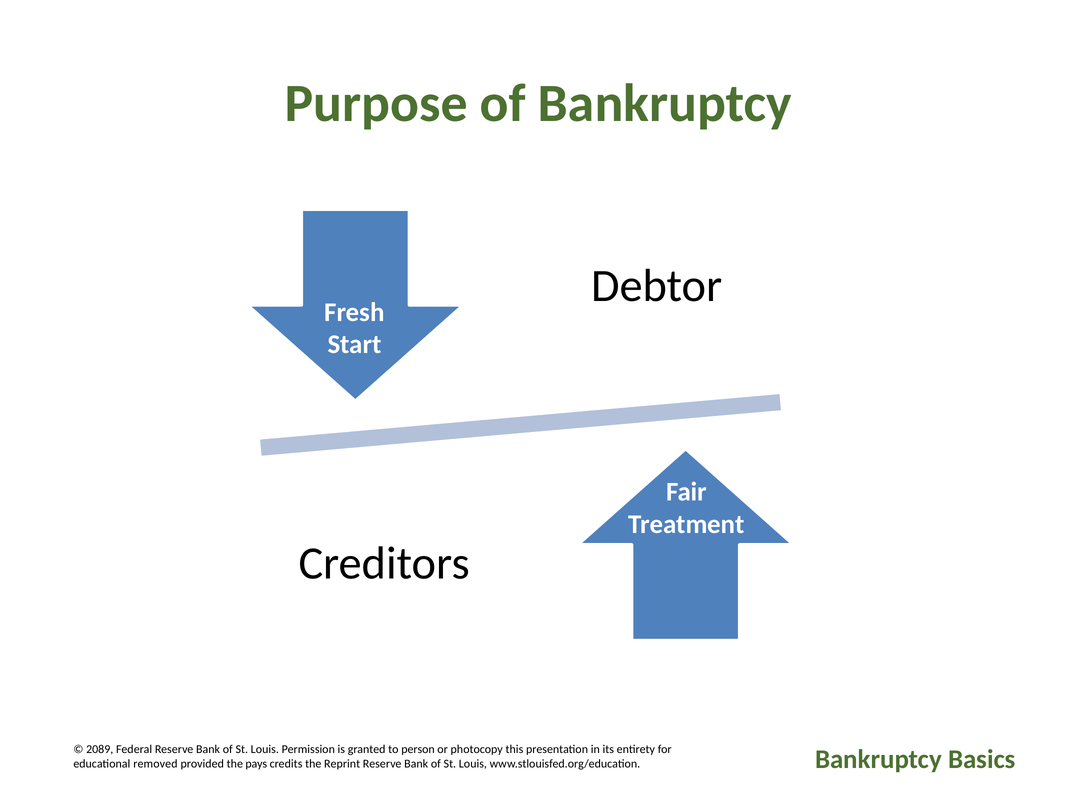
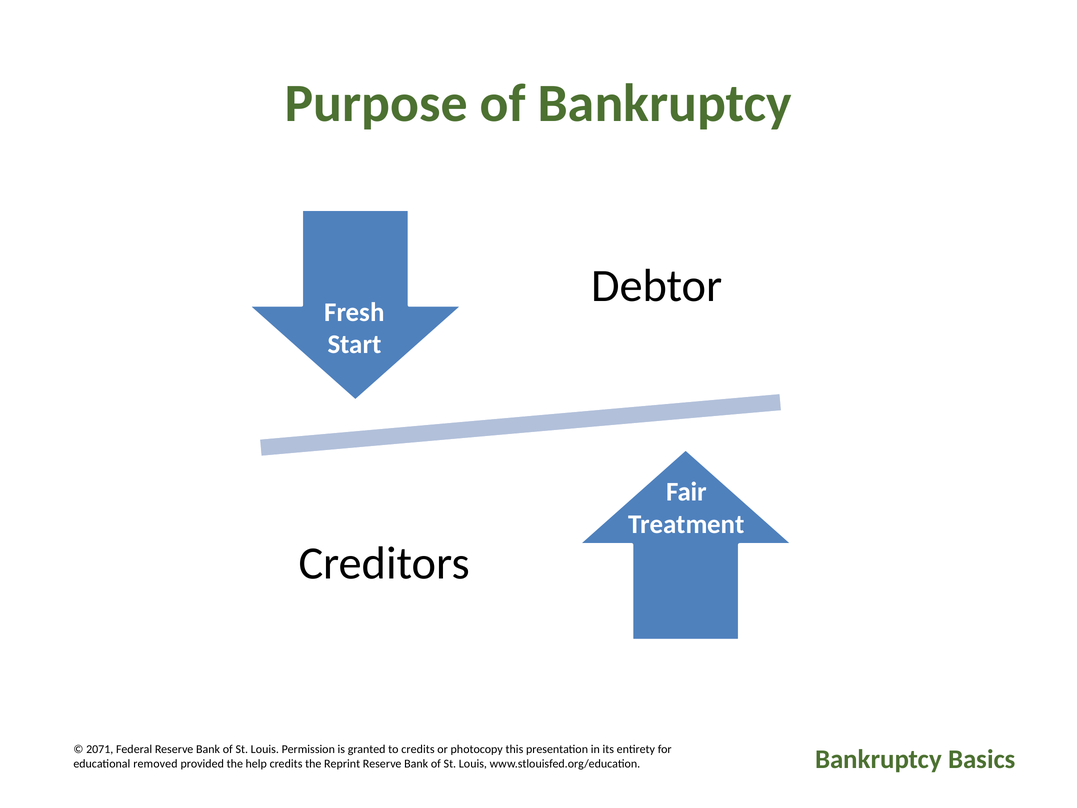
2089: 2089 -> 2071 (100, 749)
to person: person -> credits (418, 749)
pays: pays -> help (256, 764)
